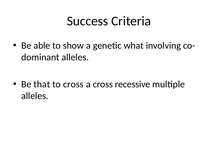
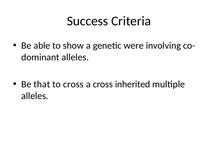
what: what -> were (134, 46)
recessive: recessive -> inherited (133, 85)
